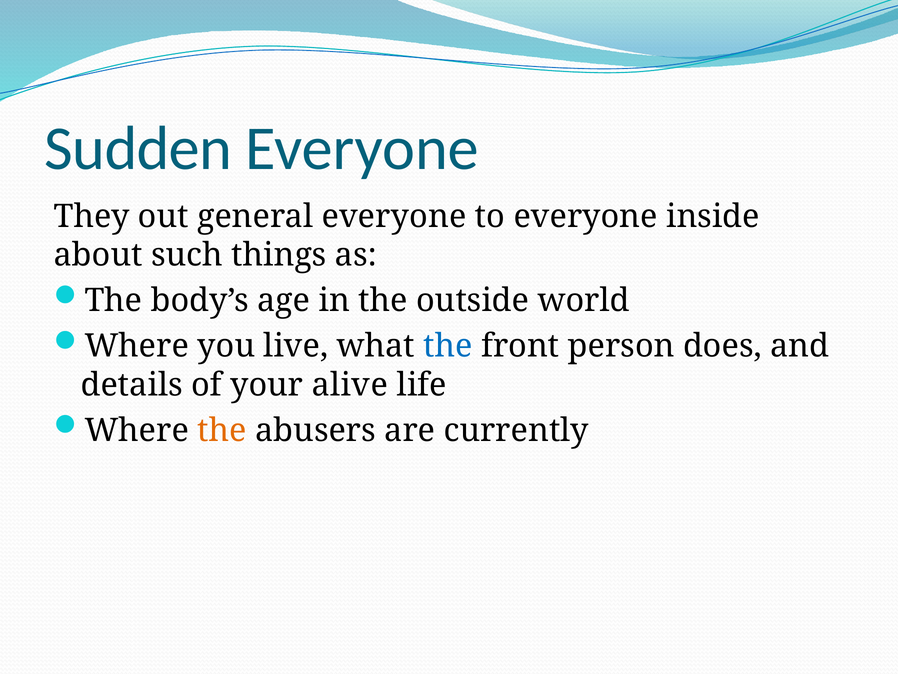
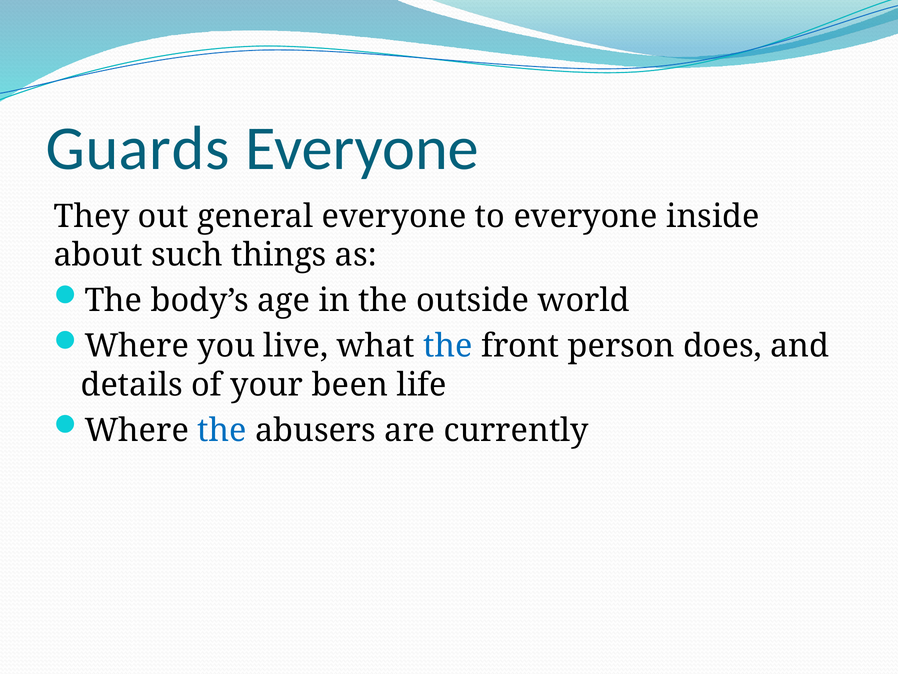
Sudden: Sudden -> Guards (138, 148)
alive: alive -> been (350, 385)
the colour: orange -> blue (222, 430)
